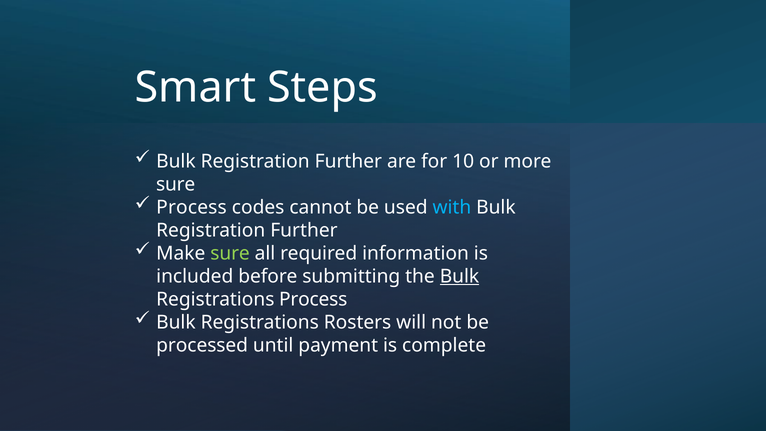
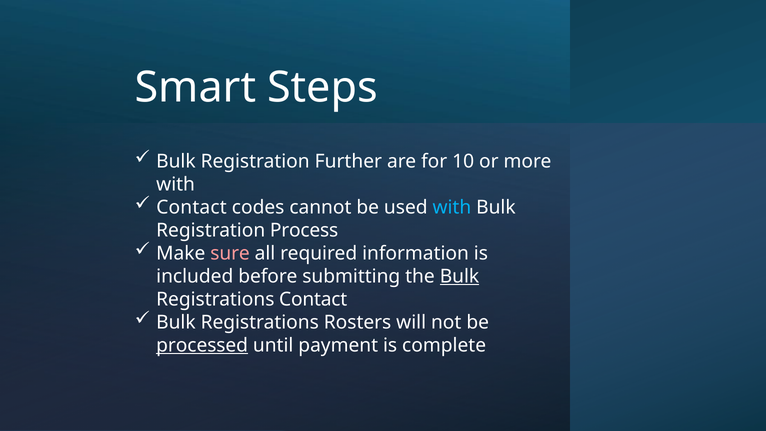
sure: sure -> with (176, 184)
Process: Process -> Contact (192, 207)
Further: Further -> Process (304, 230)
sure colour: light green -> pink (230, 253)
Registrations Process: Process -> Contact (313, 299)
processed underline: none -> present (202, 345)
